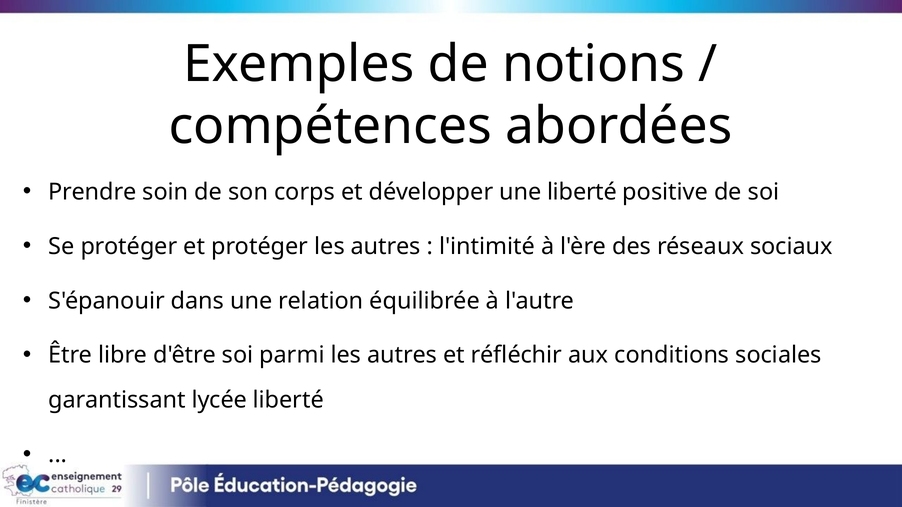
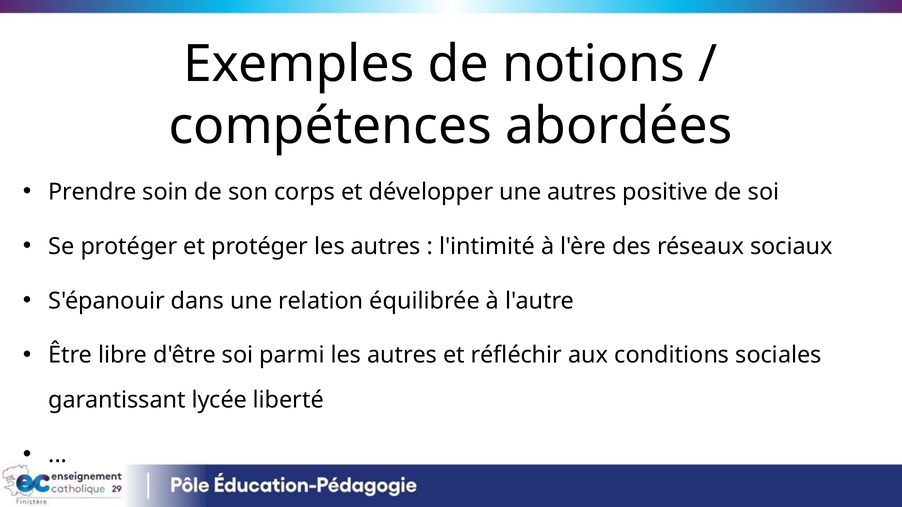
une liberté: liberté -> autres (582, 192)
